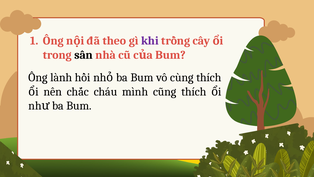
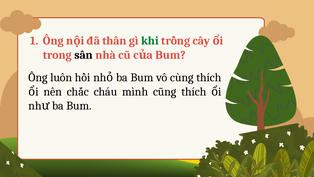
theo: theo -> thân (114, 41)
khi colour: purple -> green (150, 41)
lành: lành -> luôn (61, 77)
